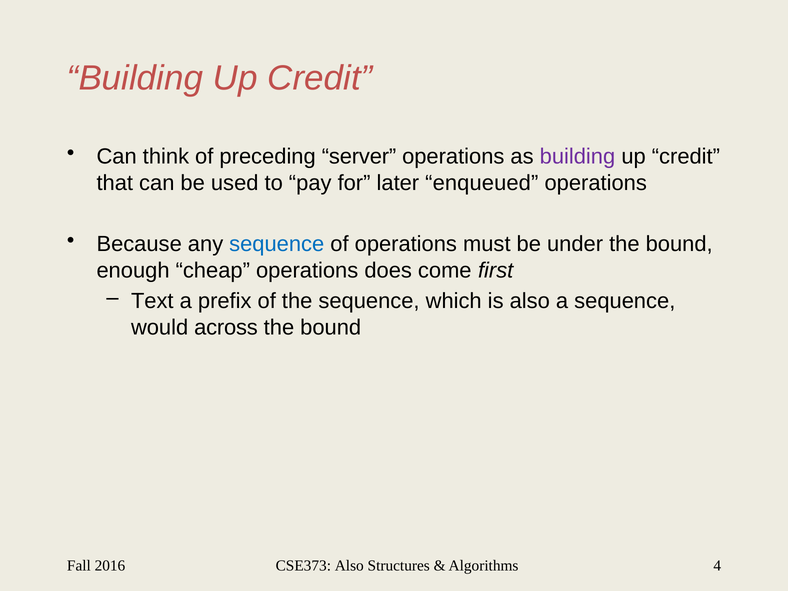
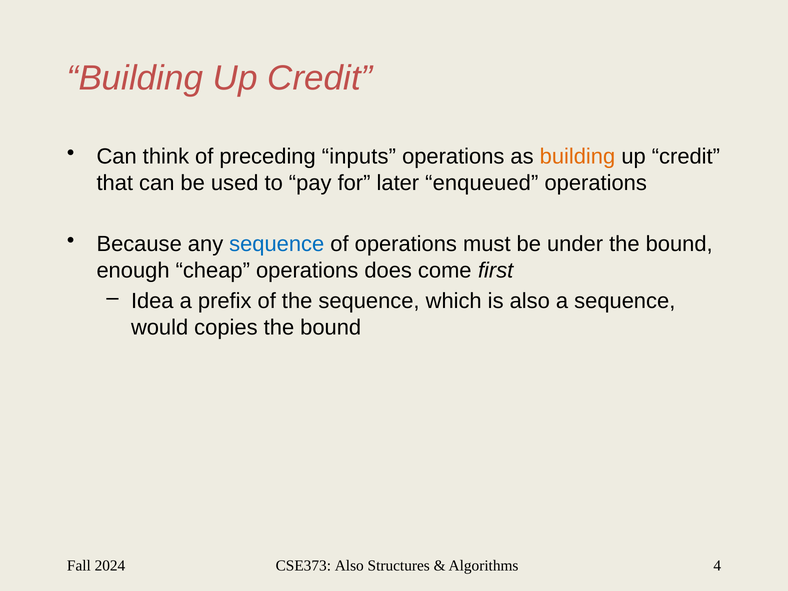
server: server -> inputs (359, 157)
building colour: purple -> orange (577, 157)
Text: Text -> Idea (152, 301)
across: across -> copies (226, 327)
2016: 2016 -> 2024 (110, 566)
